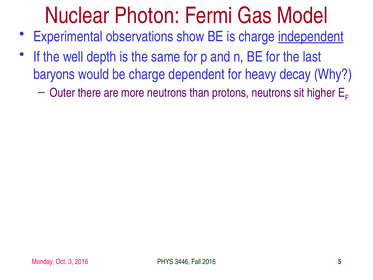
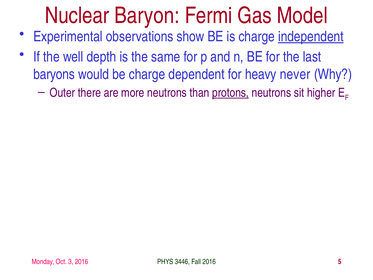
Photon: Photon -> Baryon (147, 16)
decay: decay -> never (295, 74)
protons underline: none -> present (231, 93)
